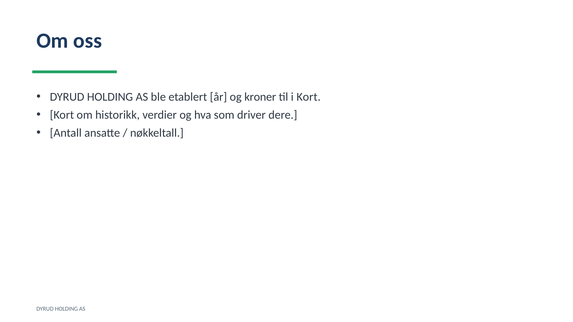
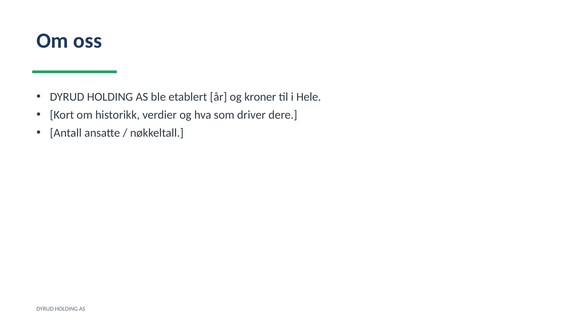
i Kort: Kort -> Hele (309, 97)
